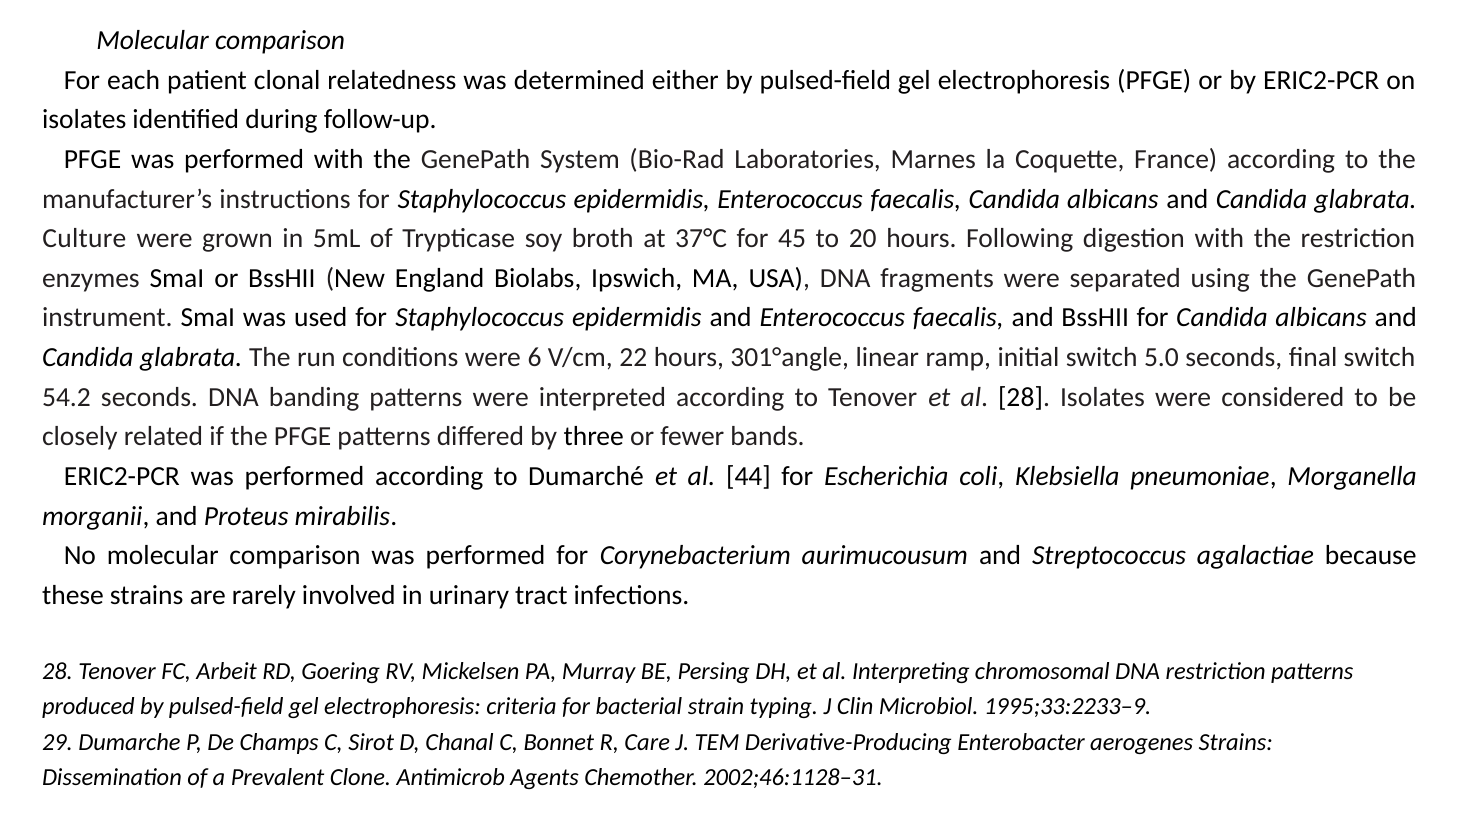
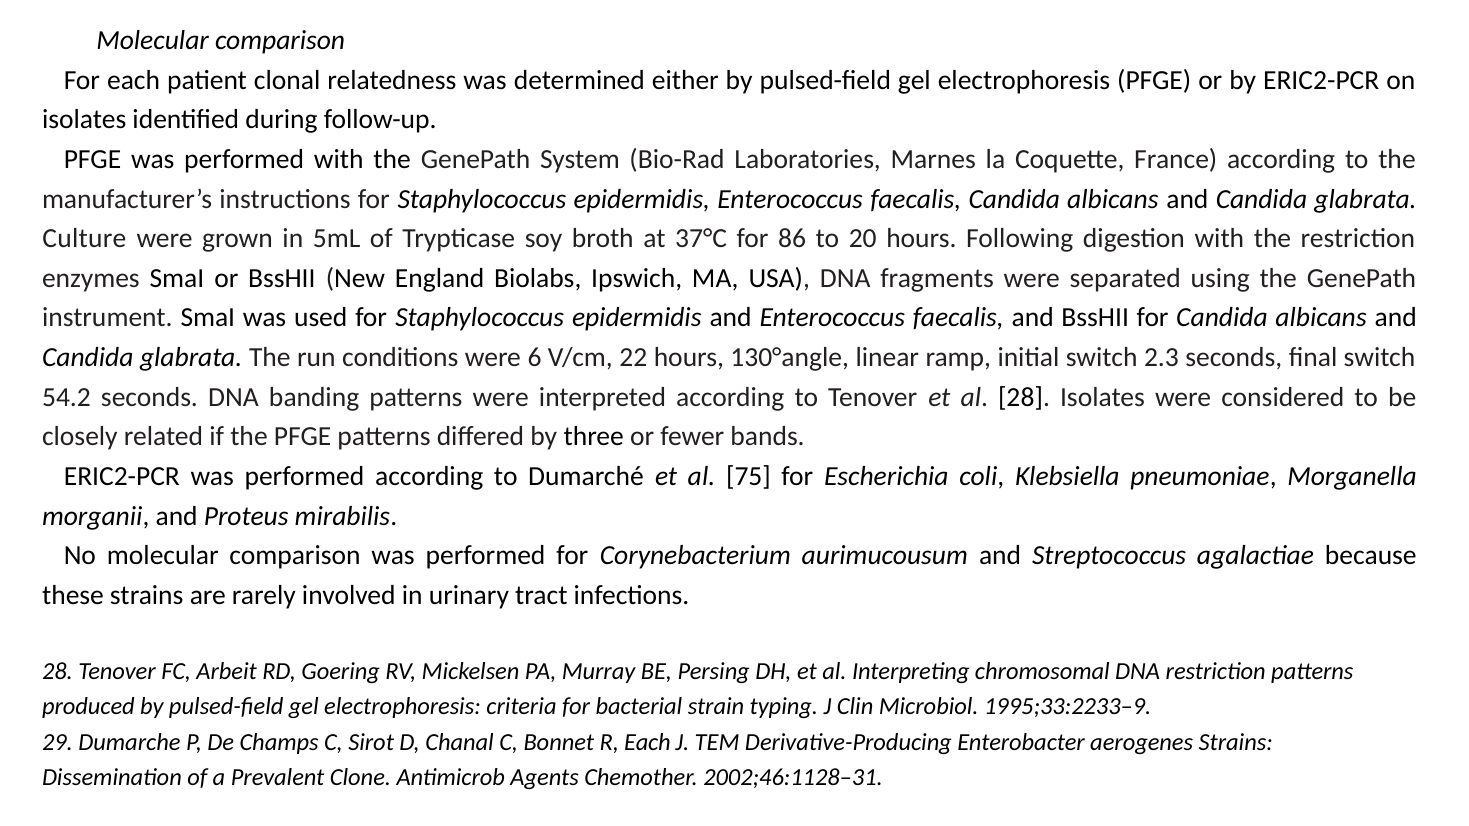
45: 45 -> 86 (792, 239)
301°angle: 301°angle -> 130°angle (790, 358)
5.0: 5.0 -> 2.3 (1161, 358)
44: 44 -> 75 (748, 477)
R Care: Care -> Each (647, 742)
